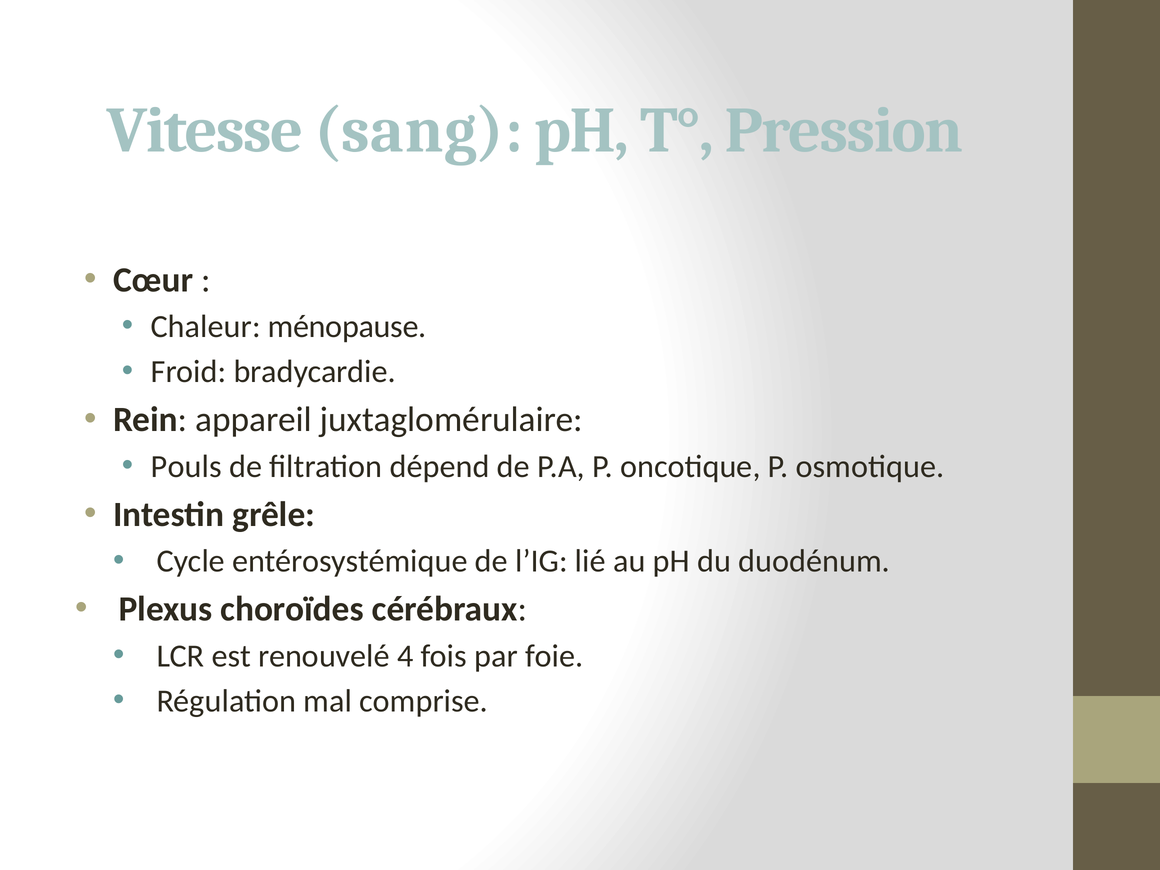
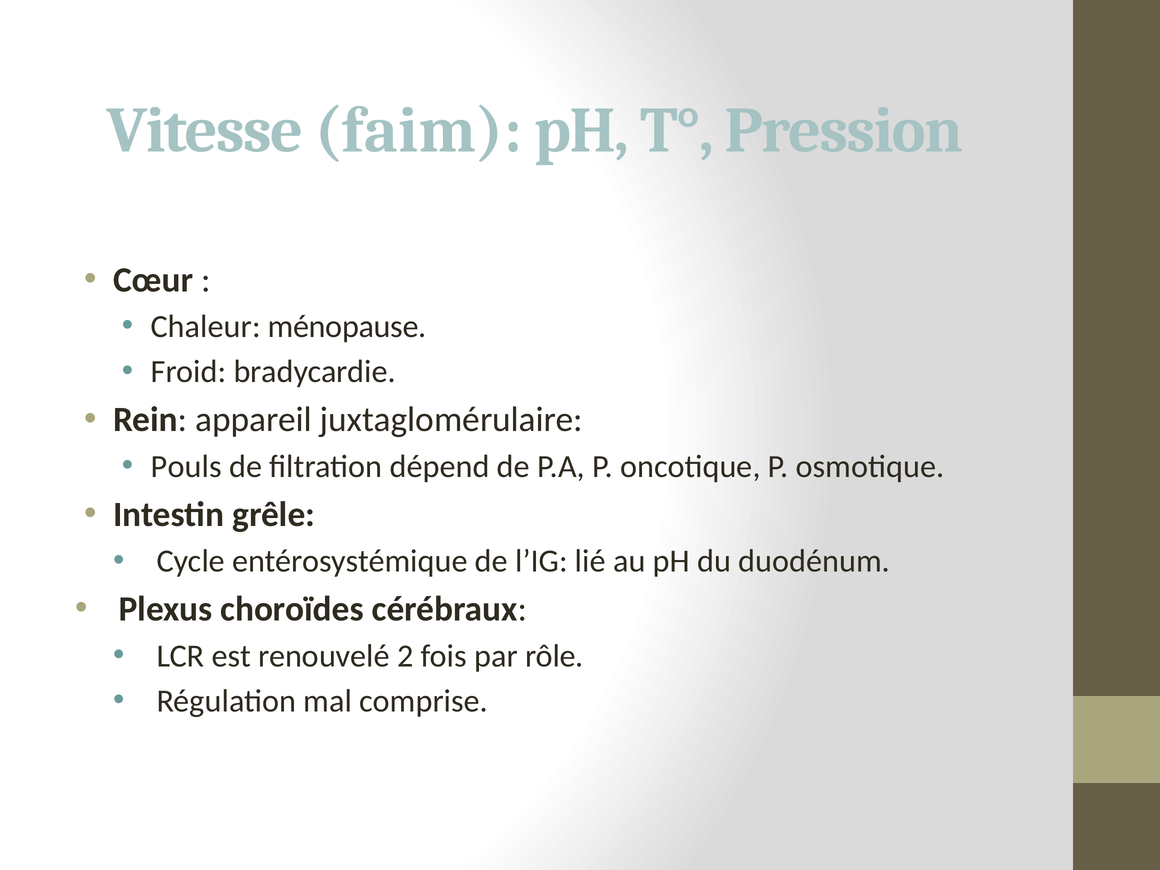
sang: sang -> faim (418, 131)
4: 4 -> 2 (405, 656)
foie: foie -> rôle (554, 656)
